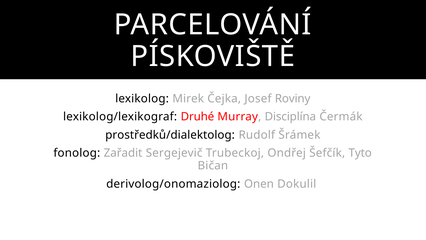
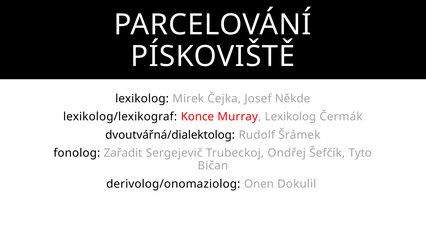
Roviny: Roviny -> Někde (293, 98)
Druhé: Druhé -> Konce (197, 117)
Murray Disciplína: Disciplína -> Lexikolog (290, 117)
prostředků/dialektolog: prostředků/dialektolog -> dvoutvářná/dialektolog (170, 135)
